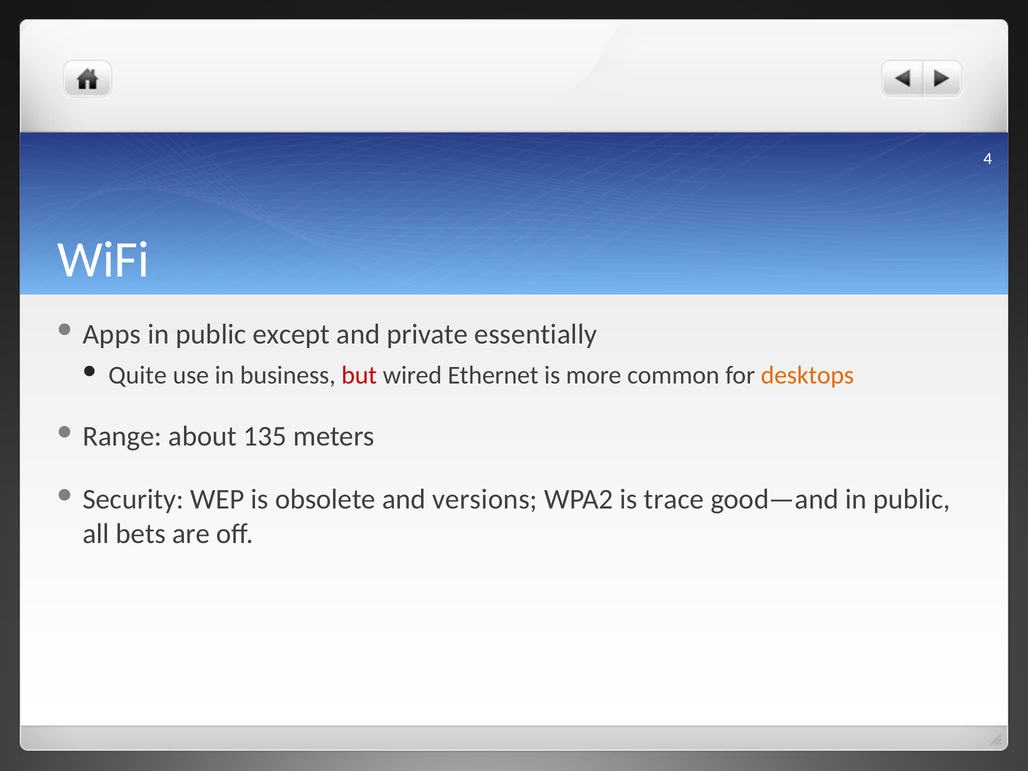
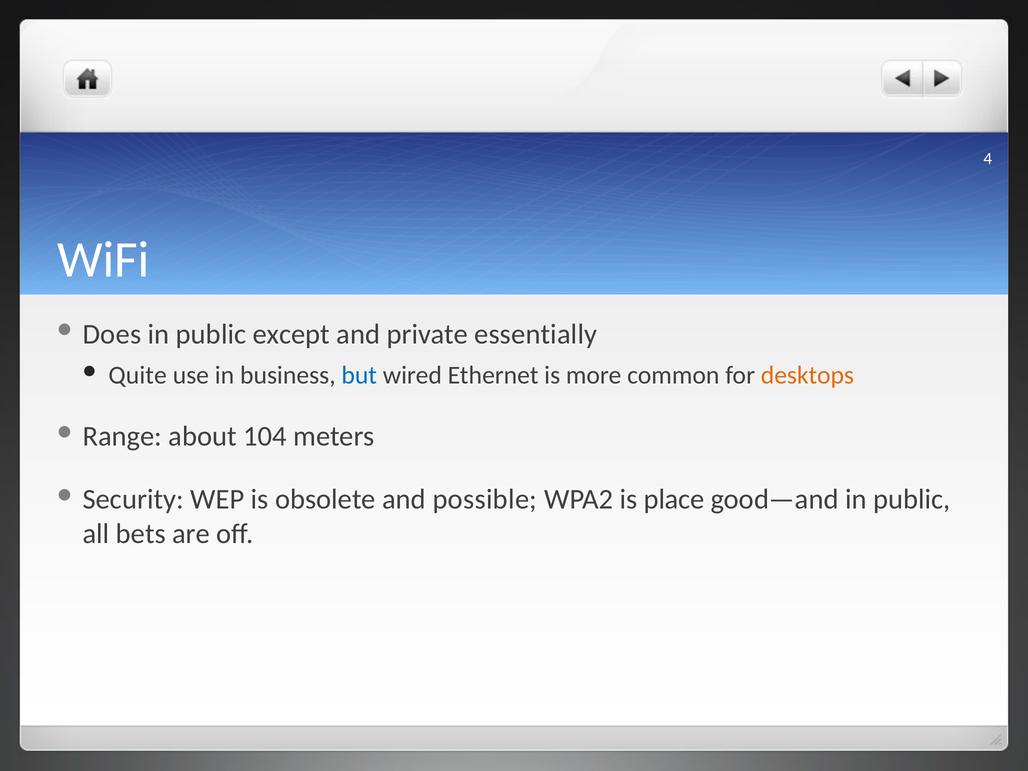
Apps: Apps -> Does (112, 334)
but colour: red -> blue (359, 375)
135: 135 -> 104 (265, 436)
versions: versions -> possible (485, 499)
trace: trace -> place (674, 499)
